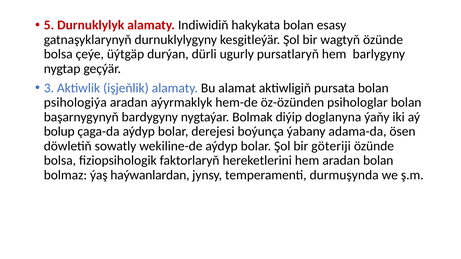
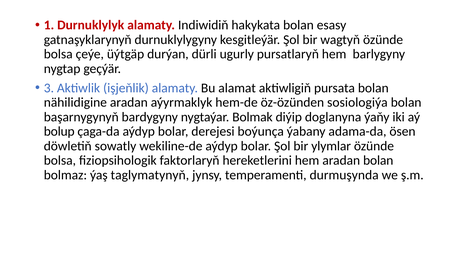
5: 5 -> 1 (49, 25)
psihologiýa: psihologiýa -> nähilidigine (75, 103)
psihologlar: psihologlar -> sosiologiýa (357, 103)
göteriji: göteriji -> ylymlar (331, 146)
haýwanlardan: haýwanlardan -> taglymatynyň (150, 175)
